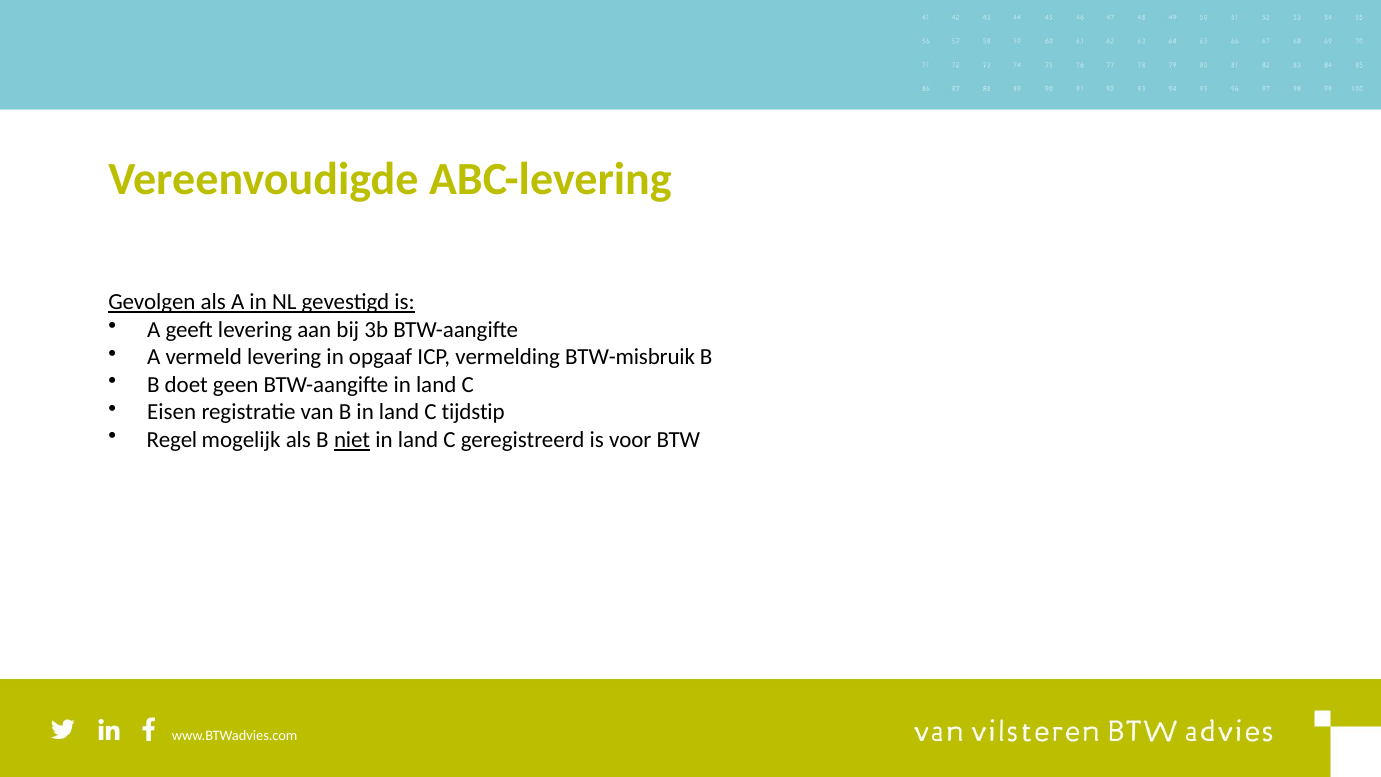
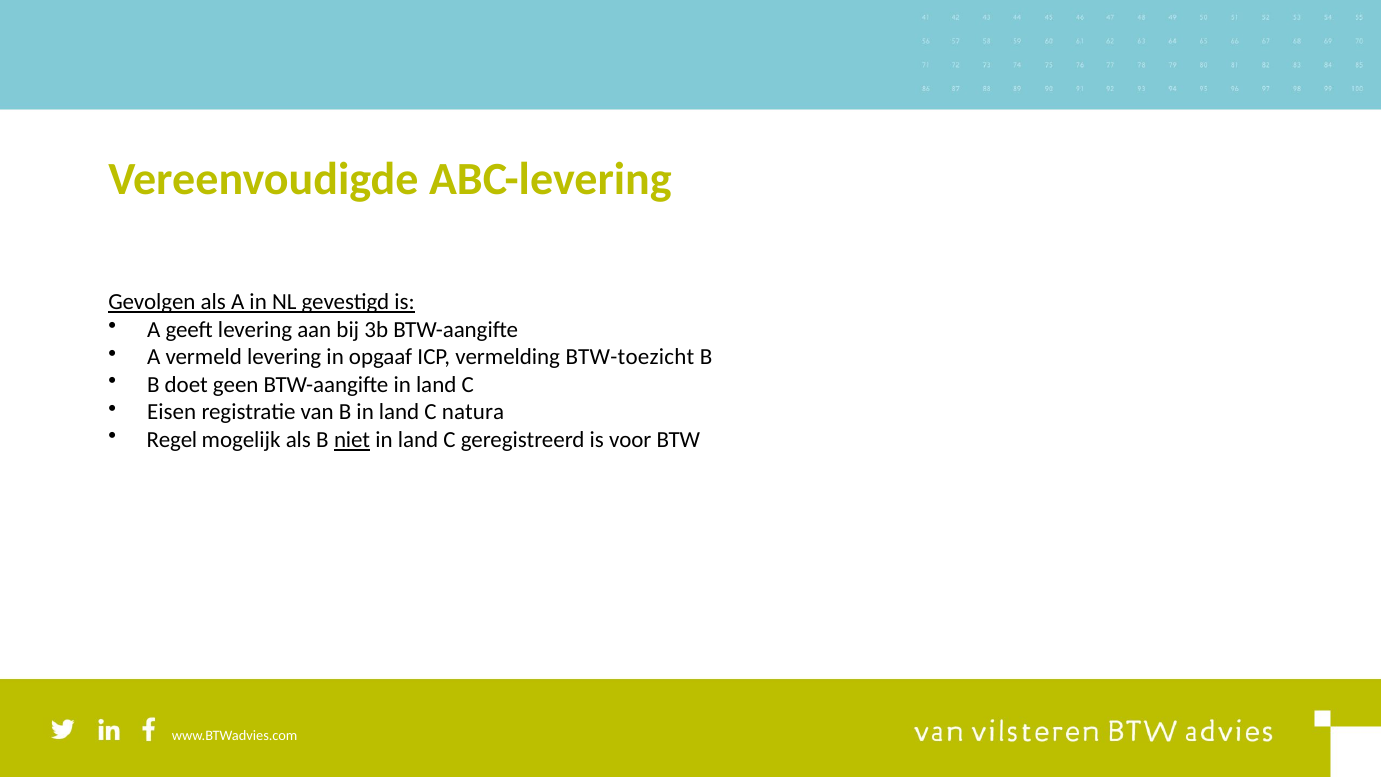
BTW-misbruik: BTW-misbruik -> BTW-toezicht (630, 357)
tijdstip: tijdstip -> natura (473, 412)
